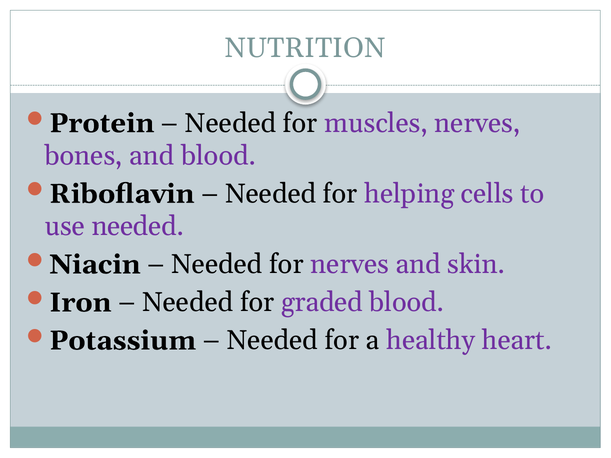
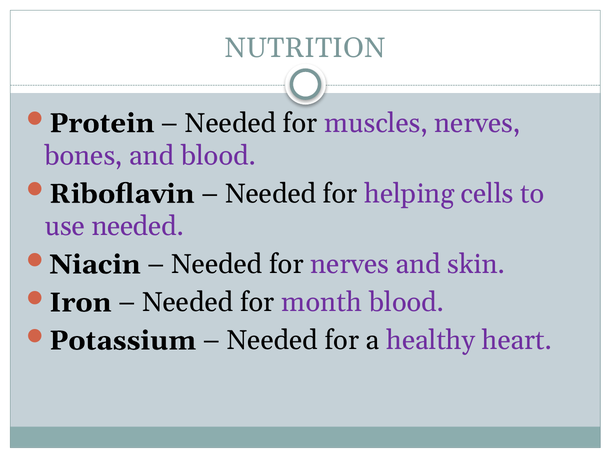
graded: graded -> month (322, 303)
